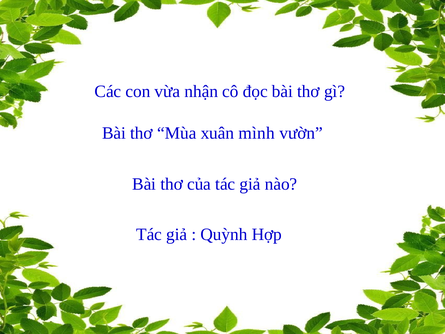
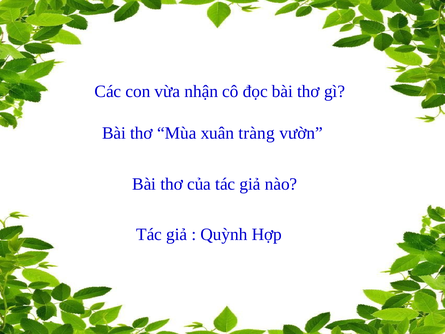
mình: mình -> tràng (257, 133)
